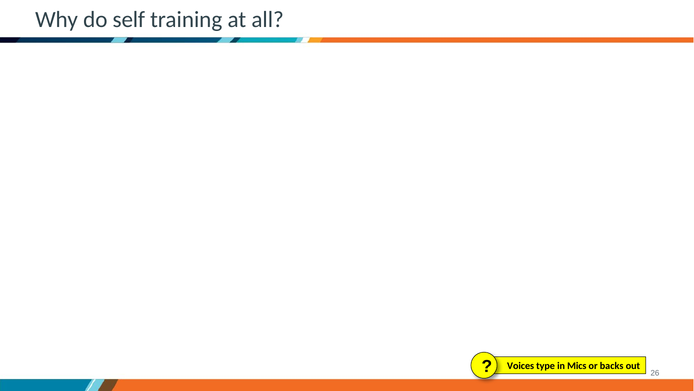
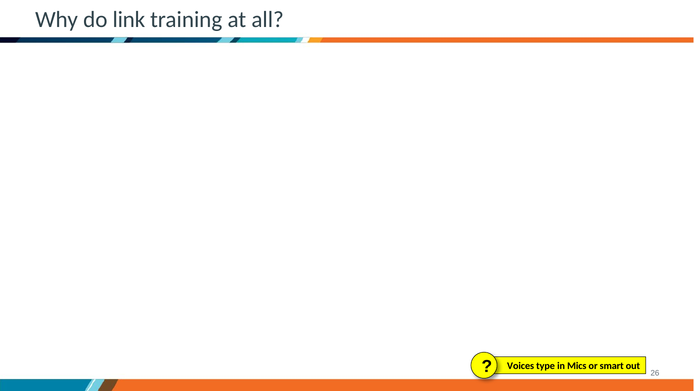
self: self -> link (129, 20)
backs: backs -> smart (612, 366)
